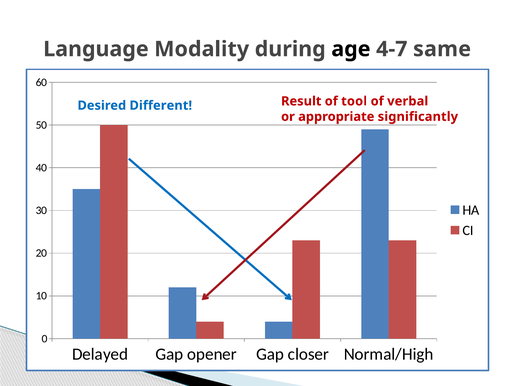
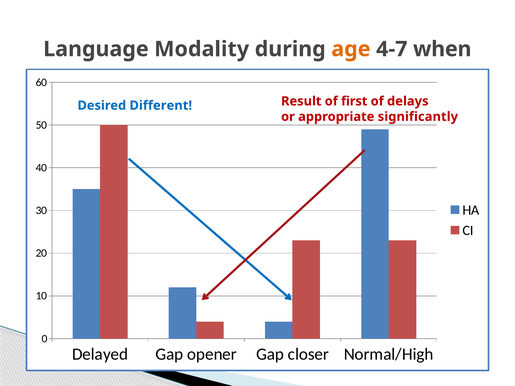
age colour: black -> orange (351, 49)
same: same -> when (442, 49)
tool: tool -> first (354, 101)
verbal: verbal -> delays (408, 101)
